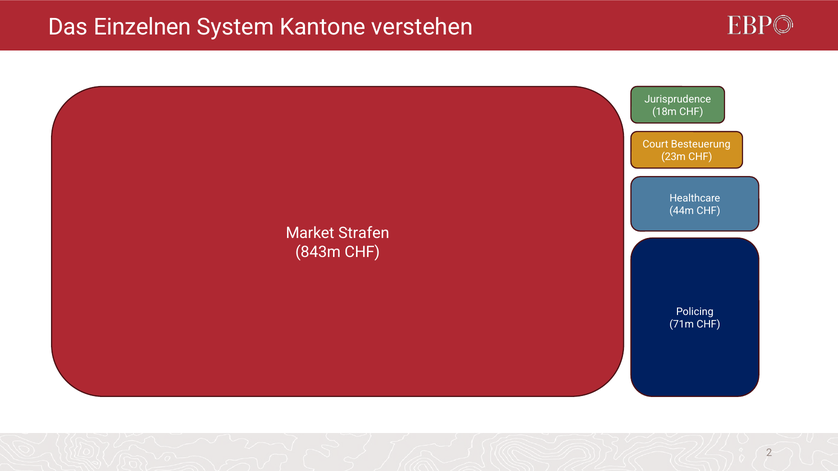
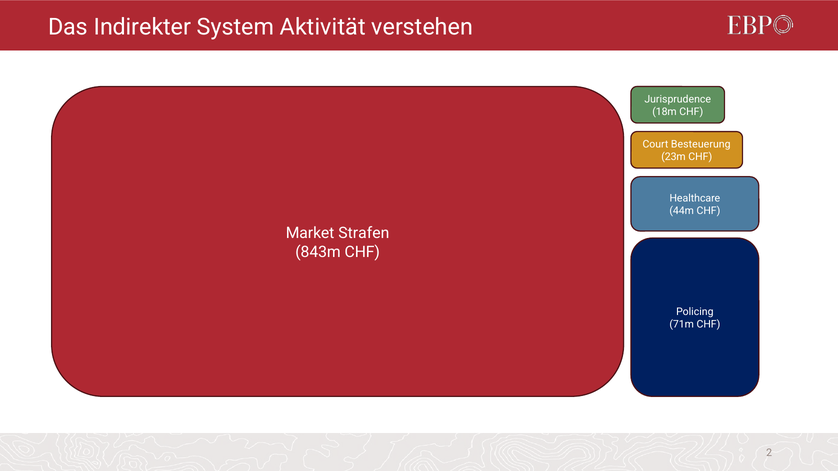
Einzelnen: Einzelnen -> Indirekter (142, 27)
Kantone: Kantone -> Aktivität (323, 27)
